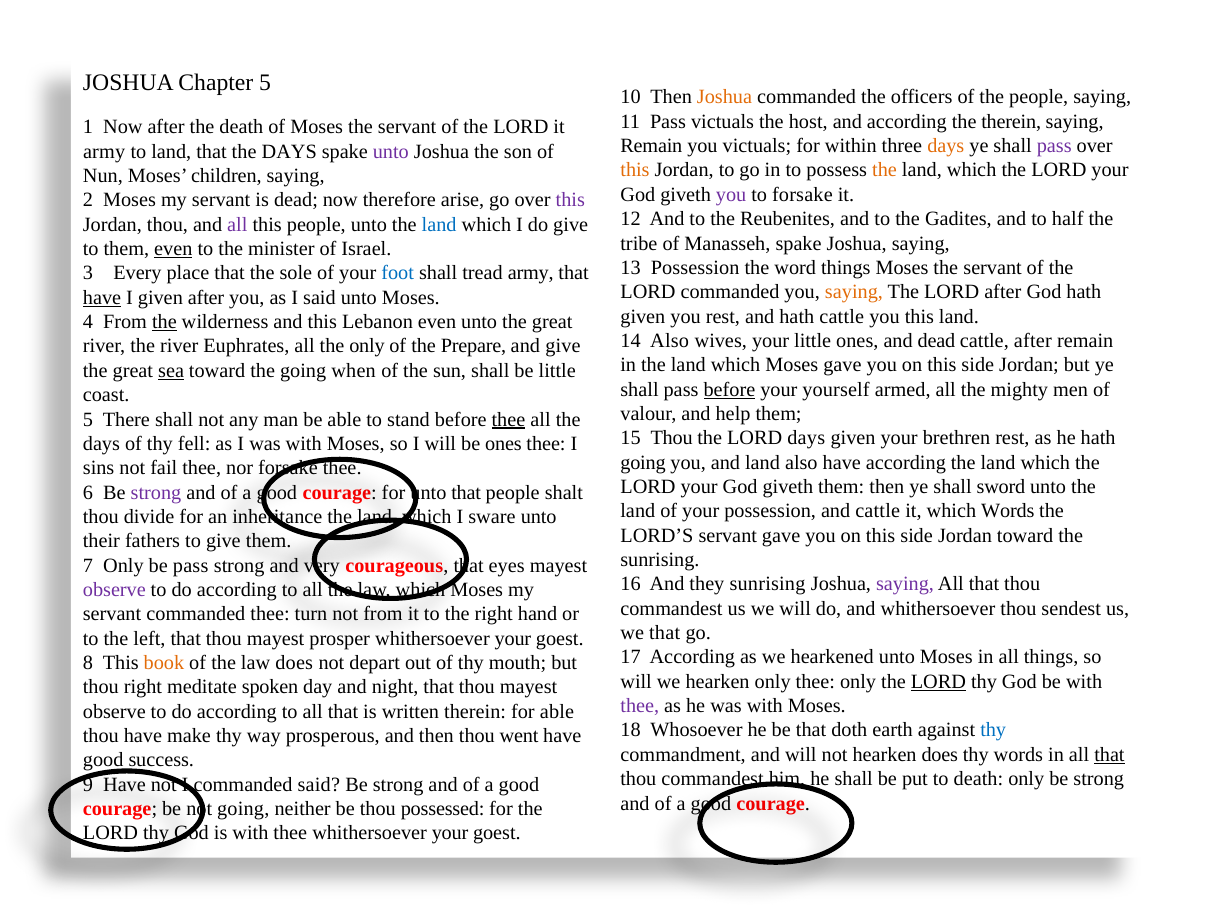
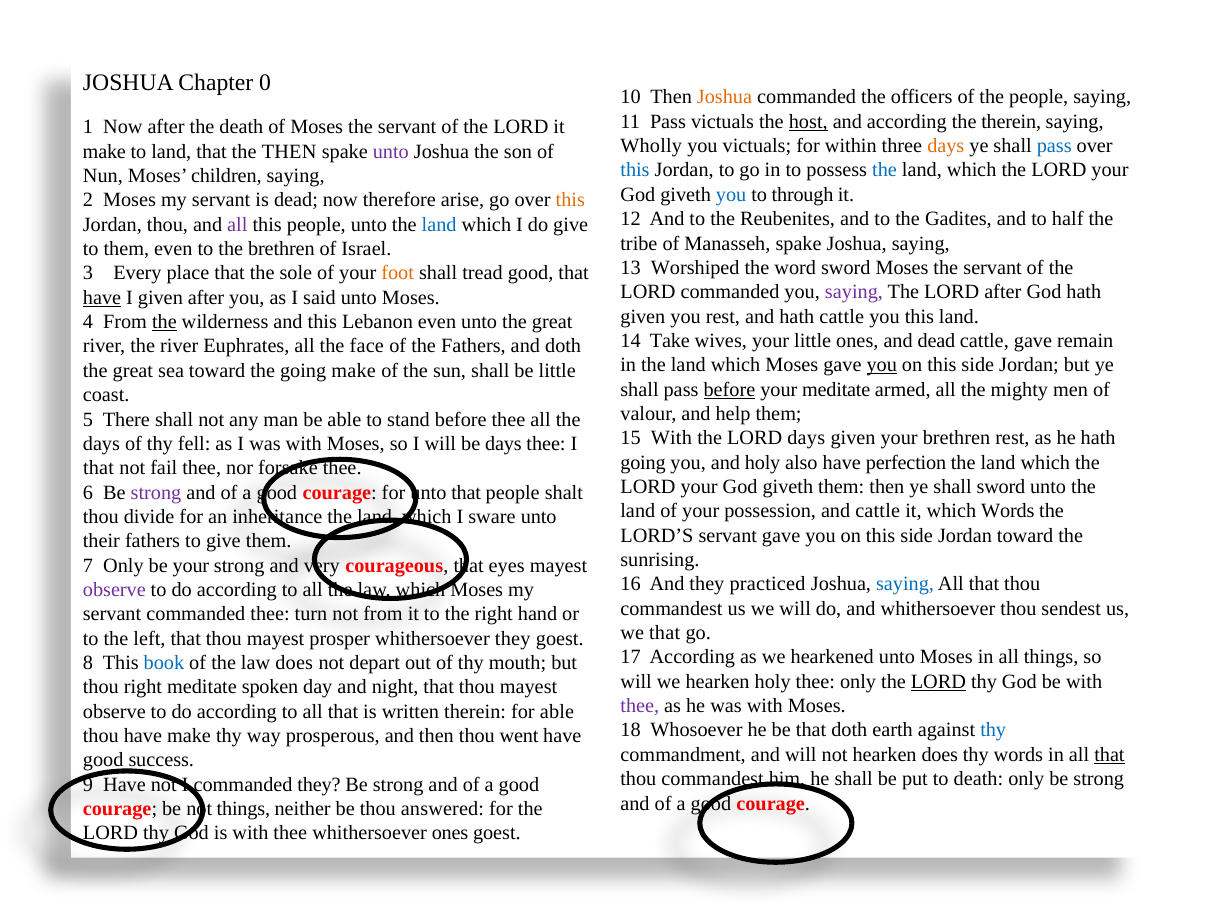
Chapter 5: 5 -> 0 (265, 83)
host underline: none -> present (808, 122)
Remain: Remain -> Wholly (651, 146)
pass colour: purple -> blue (1054, 146)
army: army -> make (104, 151)
that the DAYS: DAYS -> THEN (289, 151)
this colour: orange -> blue (635, 170)
the colour: orange -> blue (885, 170)
you colour: purple -> blue (731, 195)
to forsake: forsake -> through (803, 195)
this colour: purple -> orange (570, 200)
even underline: present -> none (173, 249)
the minister: minister -> brethren (281, 249)
13 Possession: Possession -> Worshiped (695, 268)
word things: things -> sword (846, 268)
foot colour: blue -> orange (398, 273)
tread army: army -> good (531, 273)
saying colour: orange -> purple (854, 292)
14 Also: Also -> Take (670, 341)
cattle after: after -> gave (1033, 341)
the only: only -> face (367, 346)
the Prepare: Prepare -> Fathers (473, 346)
and give: give -> doth (563, 346)
you underline: none -> present (882, 365)
sea underline: present -> none (171, 371)
going when: when -> make (354, 371)
your yourself: yourself -> meditate (836, 389)
thee underline: present -> none (508, 419)
15 Thou: Thou -> With (671, 438)
be ones: ones -> days (503, 444)
and land: land -> holy (763, 462)
have according: according -> perfection (906, 462)
sins: sins -> that (99, 468)
be pass: pass -> your (191, 565)
they sunrising: sunrising -> practiced (767, 584)
saying colour: purple -> blue (905, 584)
your: your -> they (513, 638)
book colour: orange -> blue (164, 663)
hearken only: only -> holy (773, 681)
said: said -> they (319, 784)
going: going -> things (243, 809)
possessed: possessed -> answered (442, 809)
thee whithersoever your: your -> ones (450, 833)
